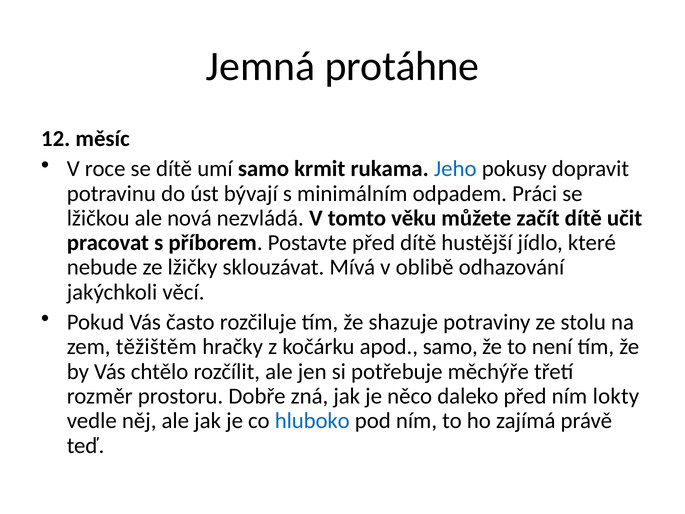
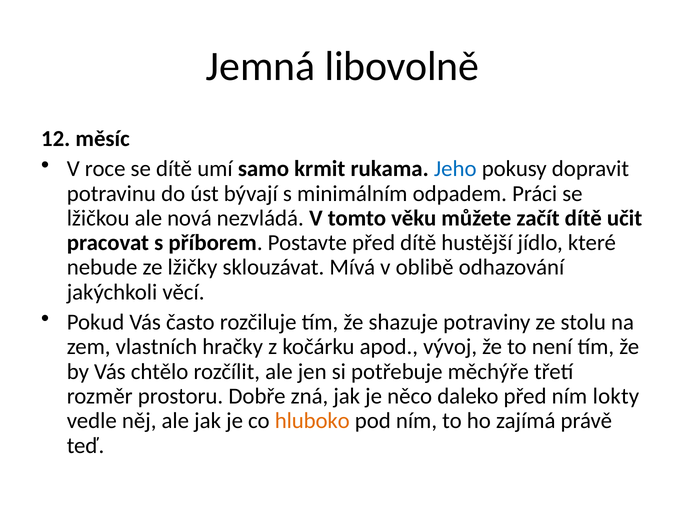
protáhne: protáhne -> libovolně (402, 66)
těžištěm: těžištěm -> vlastních (156, 347)
apod samo: samo -> vývoj (450, 347)
hluboko colour: blue -> orange (312, 421)
